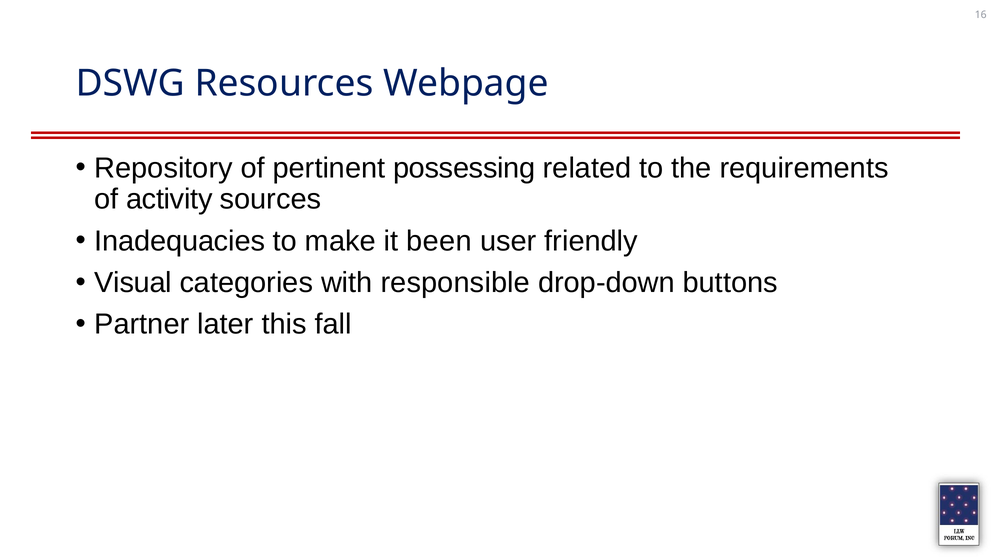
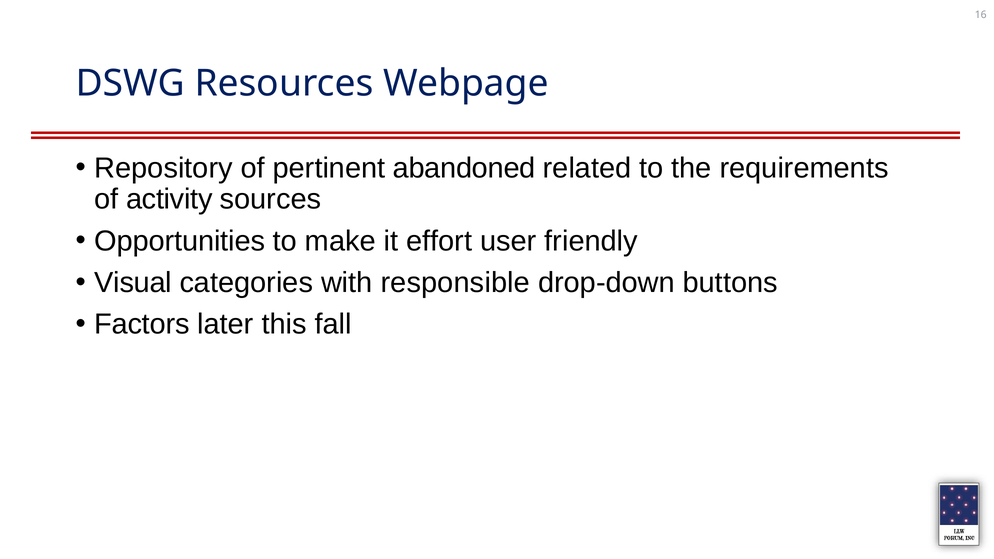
possessing: possessing -> abandoned (464, 168)
Inadequacies: Inadequacies -> Opportunities (180, 241)
been: been -> effort (439, 241)
Partner: Partner -> Factors (142, 324)
